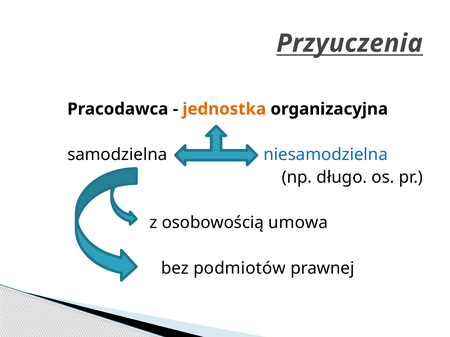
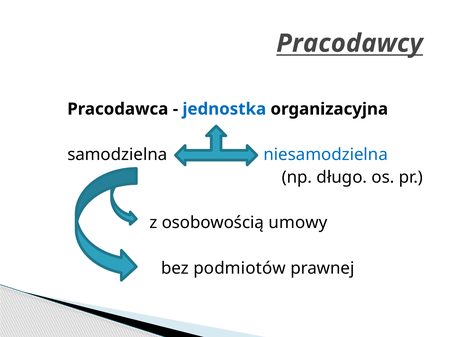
Przyuczenia: Przyuczenia -> Pracodawcy (350, 43)
jednostka colour: orange -> blue (224, 109)
umowa: umowa -> umowy (298, 223)
